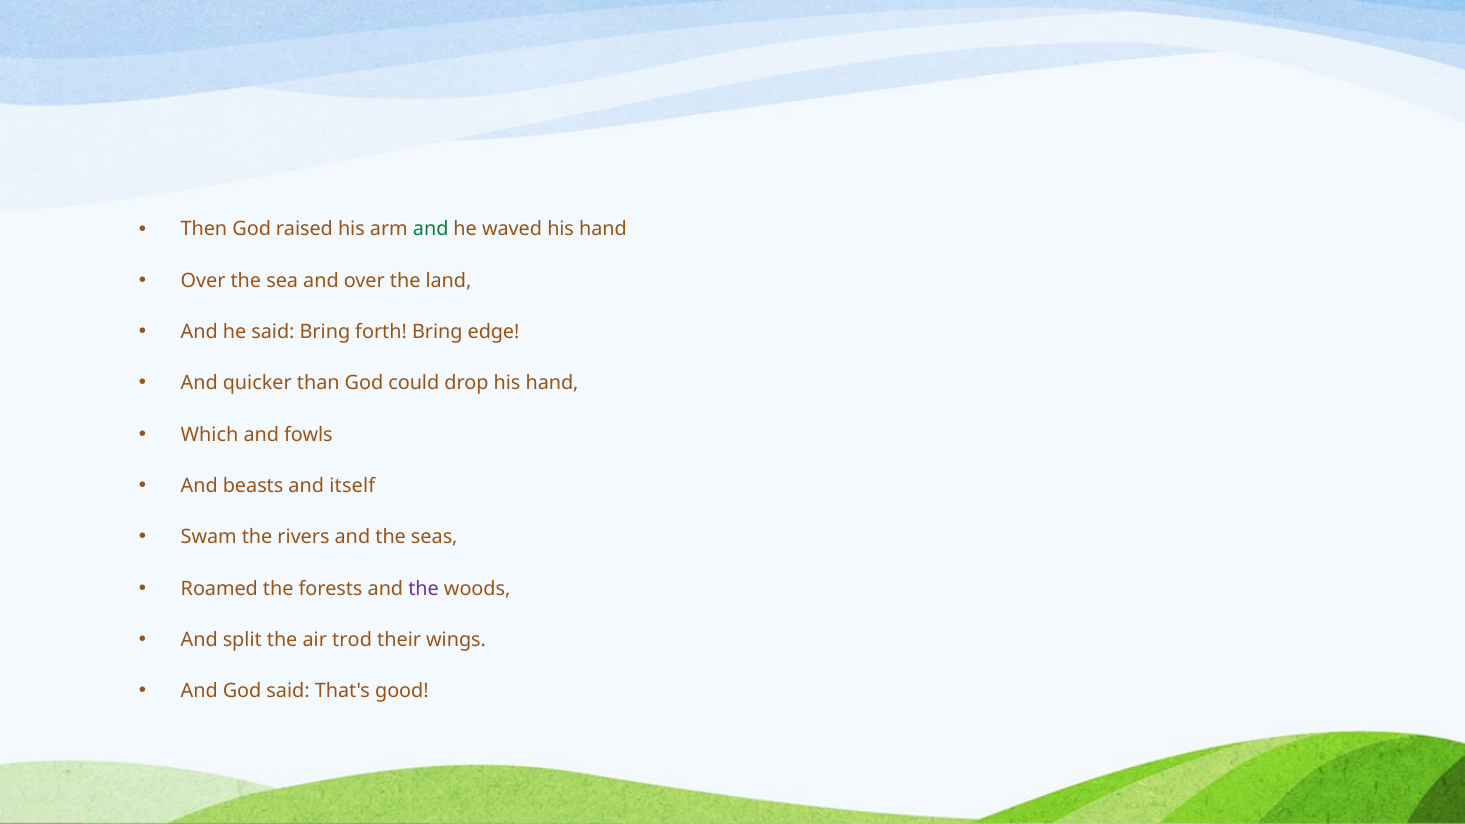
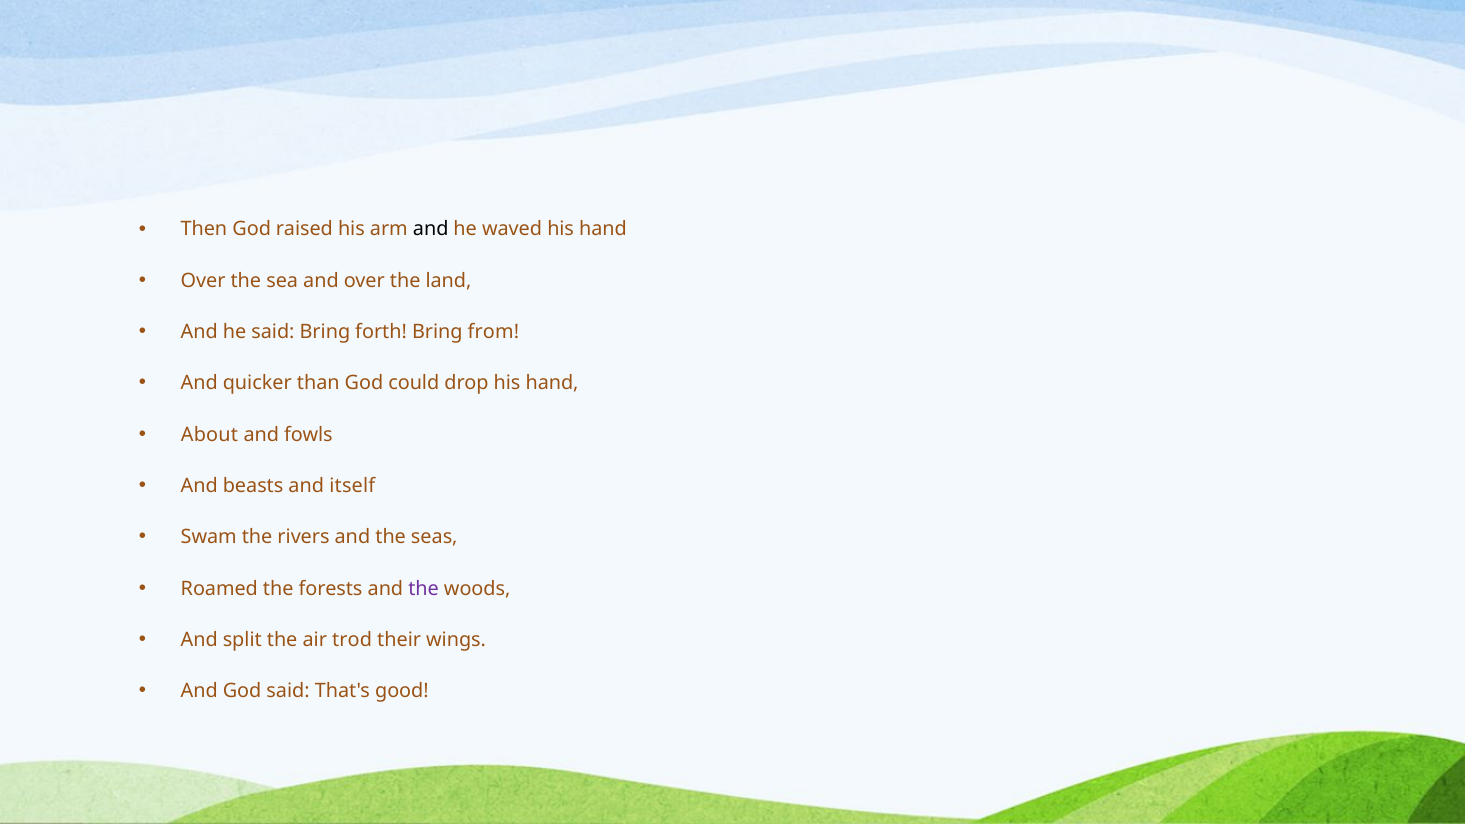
and colour: green -> black (431, 229)
edge: edge -> from (493, 332)
Which: Which -> About (209, 435)
